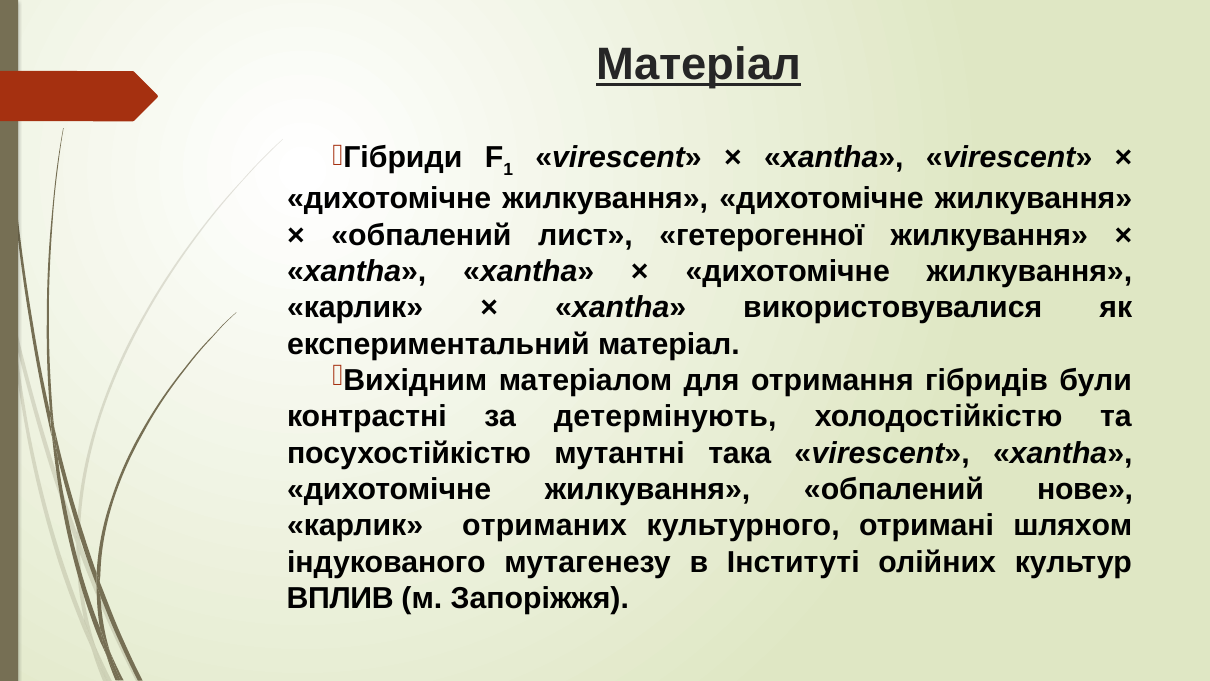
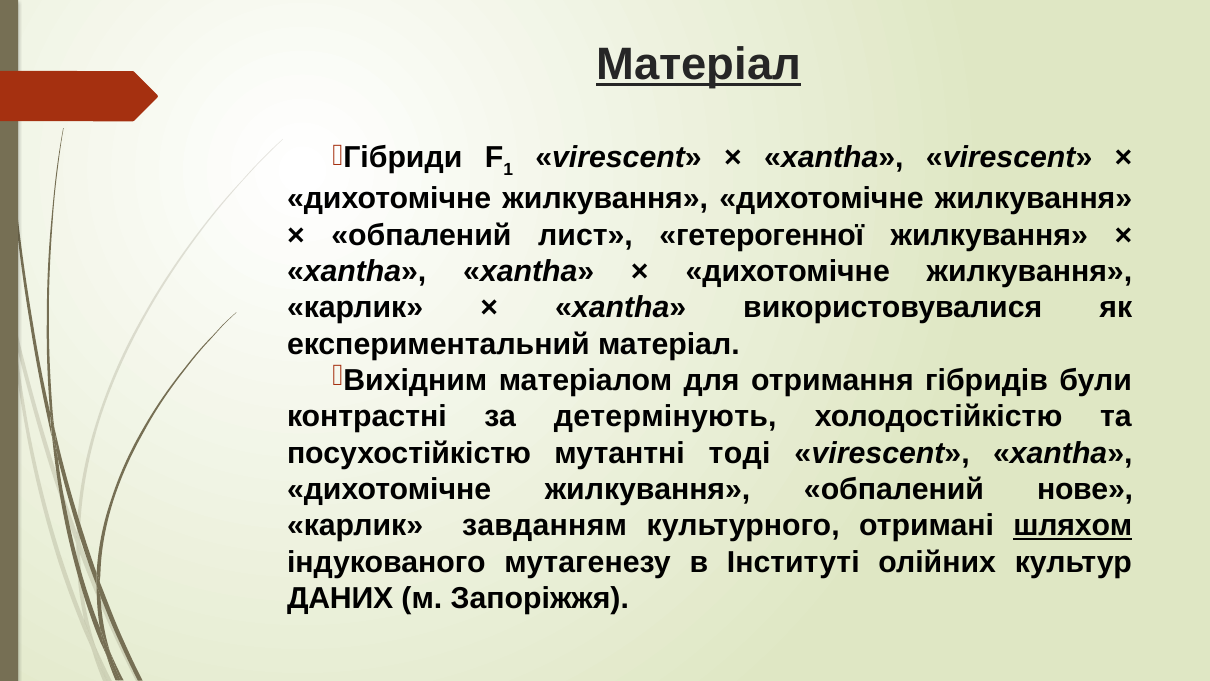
така: така -> тоді (740, 453)
отриманих: отриманих -> завданням (545, 526)
шляхом underline: none -> present (1073, 526)
ВПЛИВ: ВПЛИВ -> ДАНИХ (340, 598)
